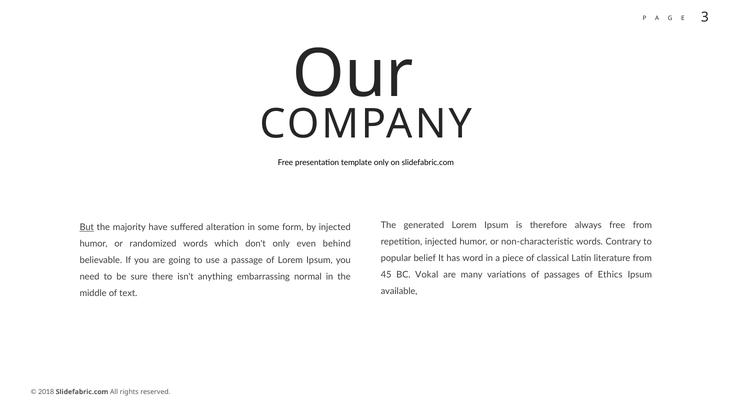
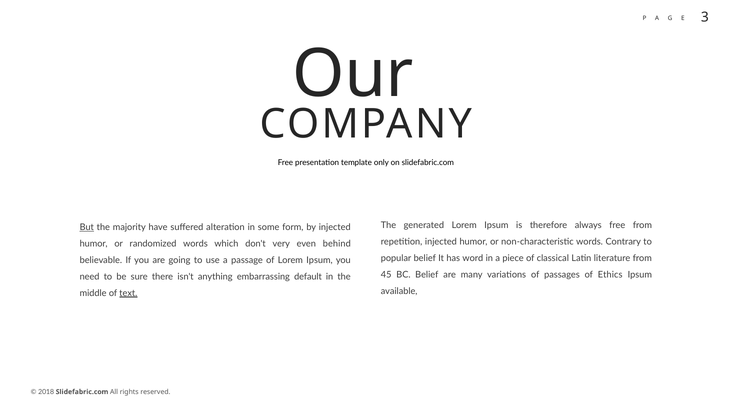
don't only: only -> very (281, 243)
BC Vokal: Vokal -> Belief (427, 275)
normal: normal -> default (308, 276)
text underline: none -> present (128, 293)
